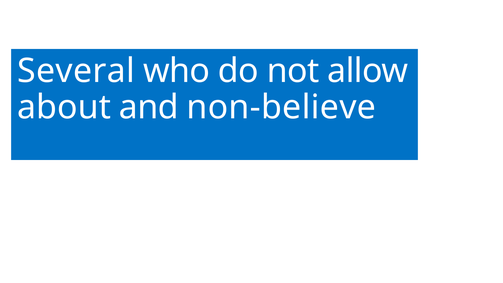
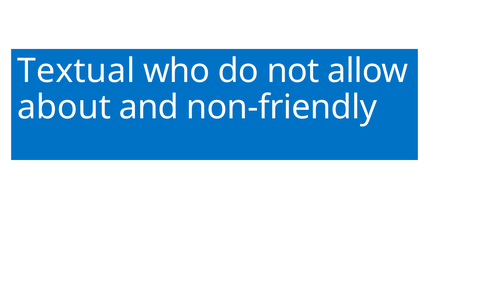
Several: Several -> Textual (76, 71)
non-believe: non-believe -> non-friendly (282, 107)
